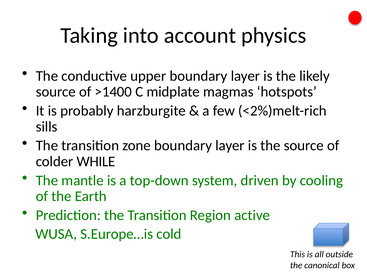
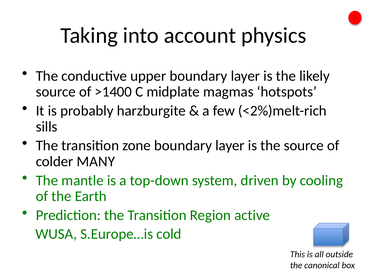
WHILE: WHILE -> MANY (96, 162)
